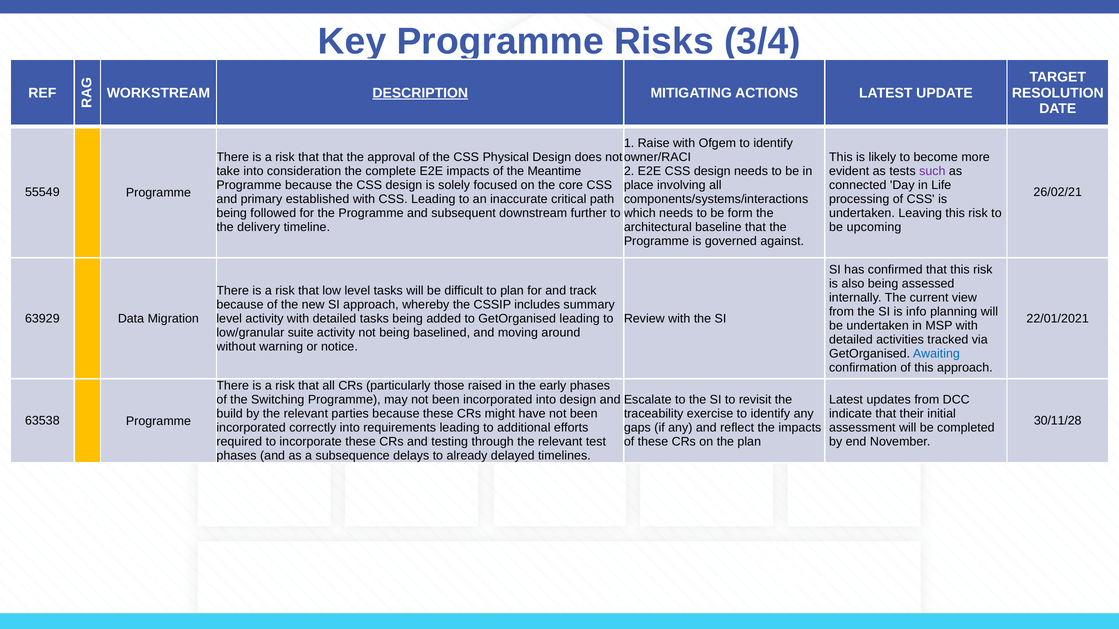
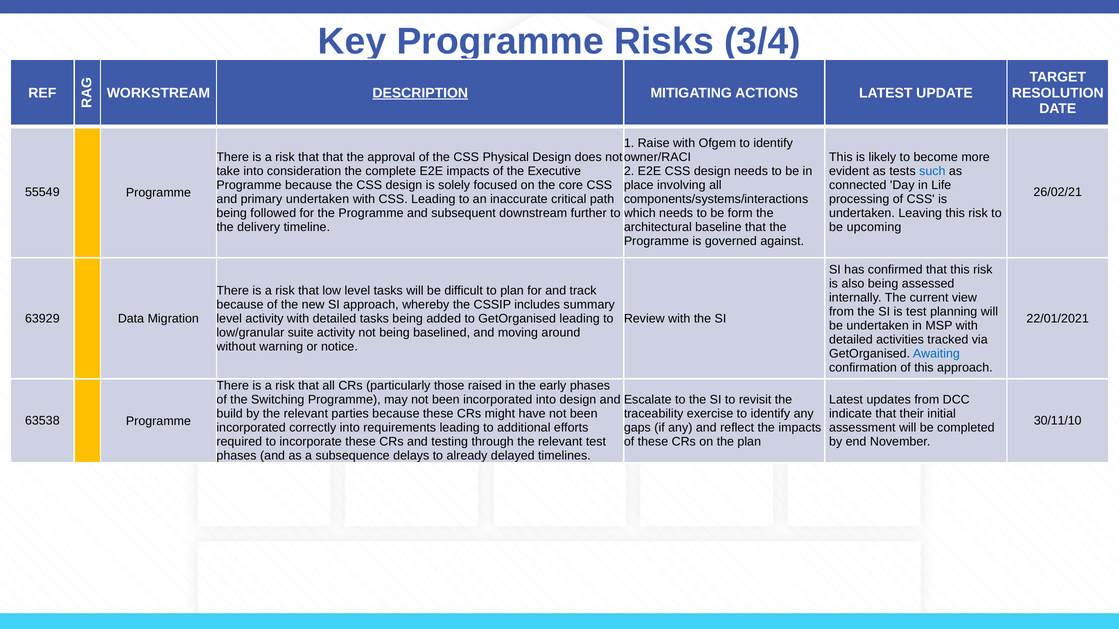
Meantime: Meantime -> Executive (554, 171)
such colour: purple -> blue (932, 171)
primary established: established -> undertaken (318, 199)
is info: info -> test (916, 312)
30/11/28: 30/11/28 -> 30/11/10 (1058, 421)
